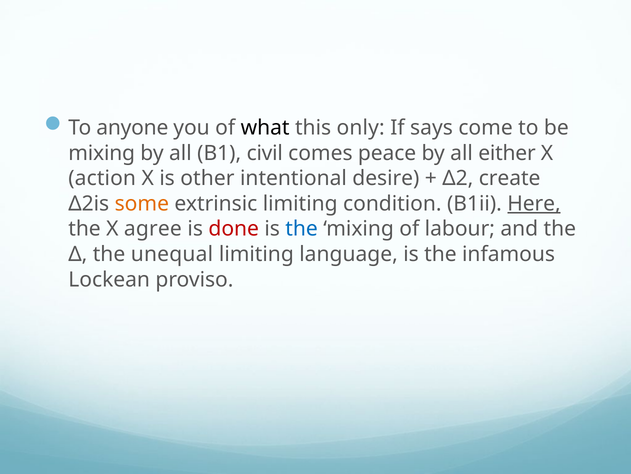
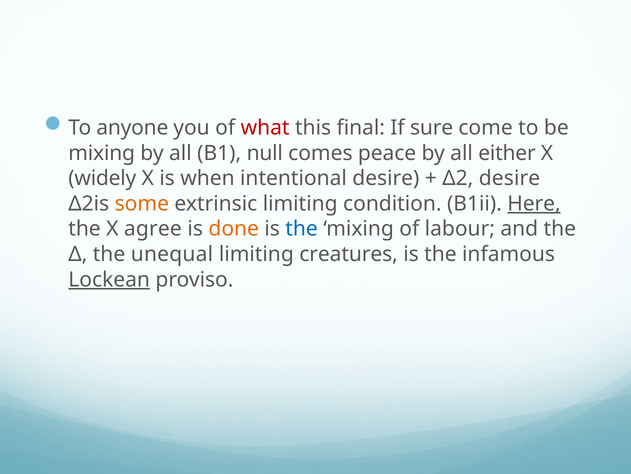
what colour: black -> red (265, 128)
only: only -> final (361, 128)
says: says -> sure (432, 128)
civil: civil -> null (265, 153)
action: action -> widely (102, 178)
other: other -> when (207, 178)
Δ2 create: create -> desire (510, 178)
done colour: red -> orange (234, 229)
language: language -> creatures (349, 254)
Lockean underline: none -> present (109, 279)
